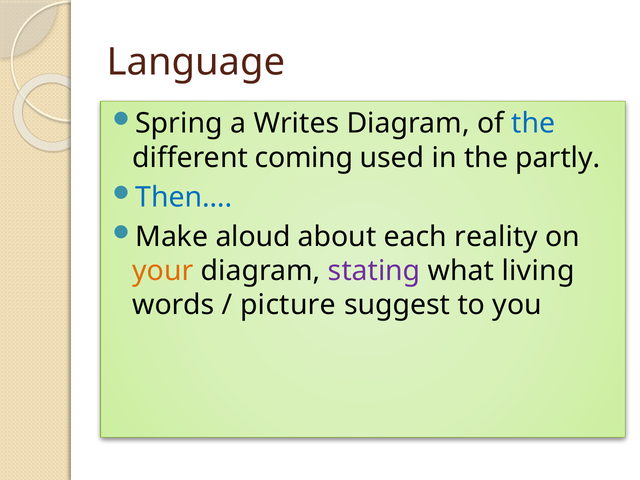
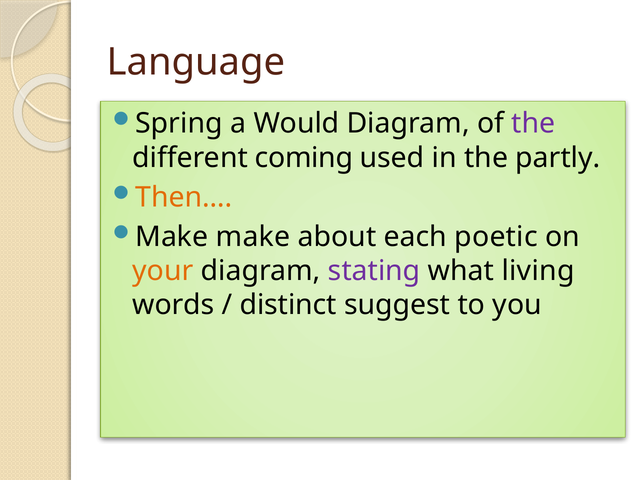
Writes: Writes -> Would (296, 124)
the colour: blue -> purple (533, 124)
Then… colour: blue -> orange (184, 197)
Make aloud: aloud -> make (253, 237)
reality: reality -> poetic (496, 237)
picture: picture -> distinct (288, 305)
